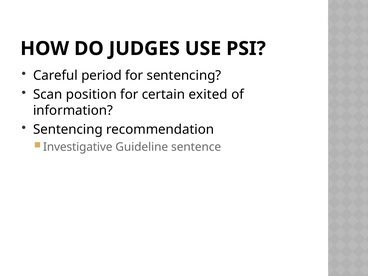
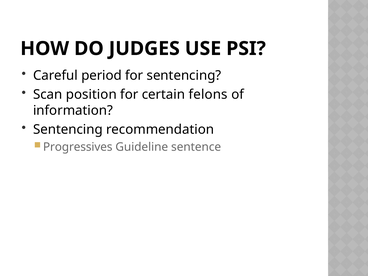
exited: exited -> felons (208, 95)
Investigative: Investigative -> Progressives (78, 147)
